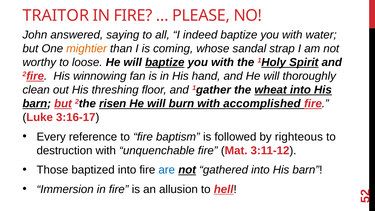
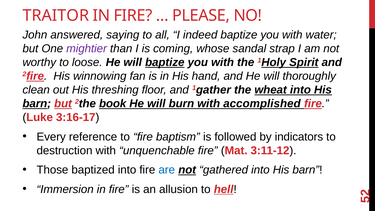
mightier colour: orange -> purple (87, 49)
risen: risen -> book (113, 104)
righteous: righteous -> indicators (299, 137)
